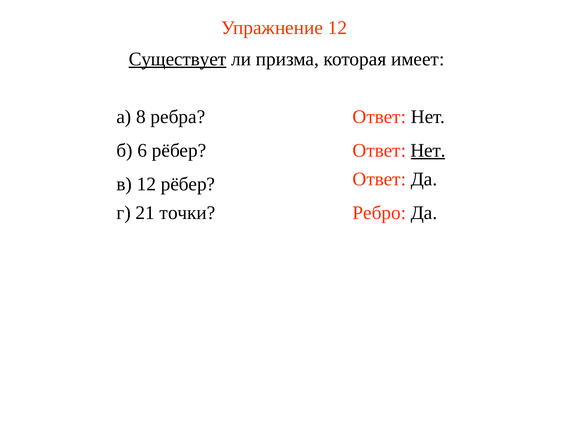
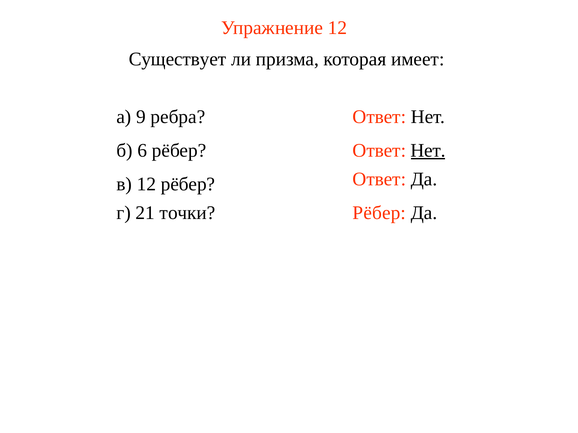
Существует underline: present -> none (178, 59)
8: 8 -> 9 (141, 117)
Ребро: Ребро -> Рёбер (379, 213)
